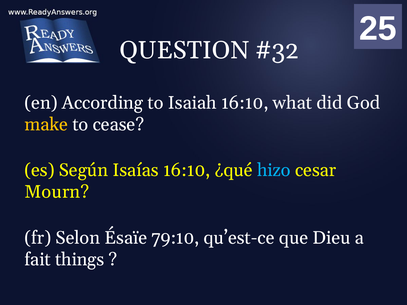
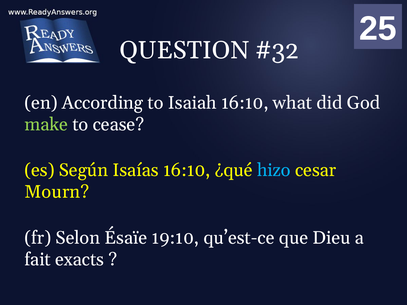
make colour: yellow -> light green (46, 125)
79:10: 79:10 -> 19:10 (175, 238)
things: things -> exacts (80, 260)
